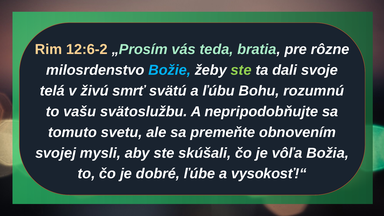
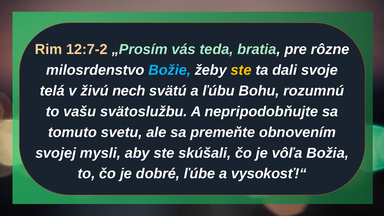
12:6-2: 12:6-2 -> 12:7-2 (87, 49)
ste colour: light green -> yellow (241, 70)
smrť: smrť -> nech (129, 91)
